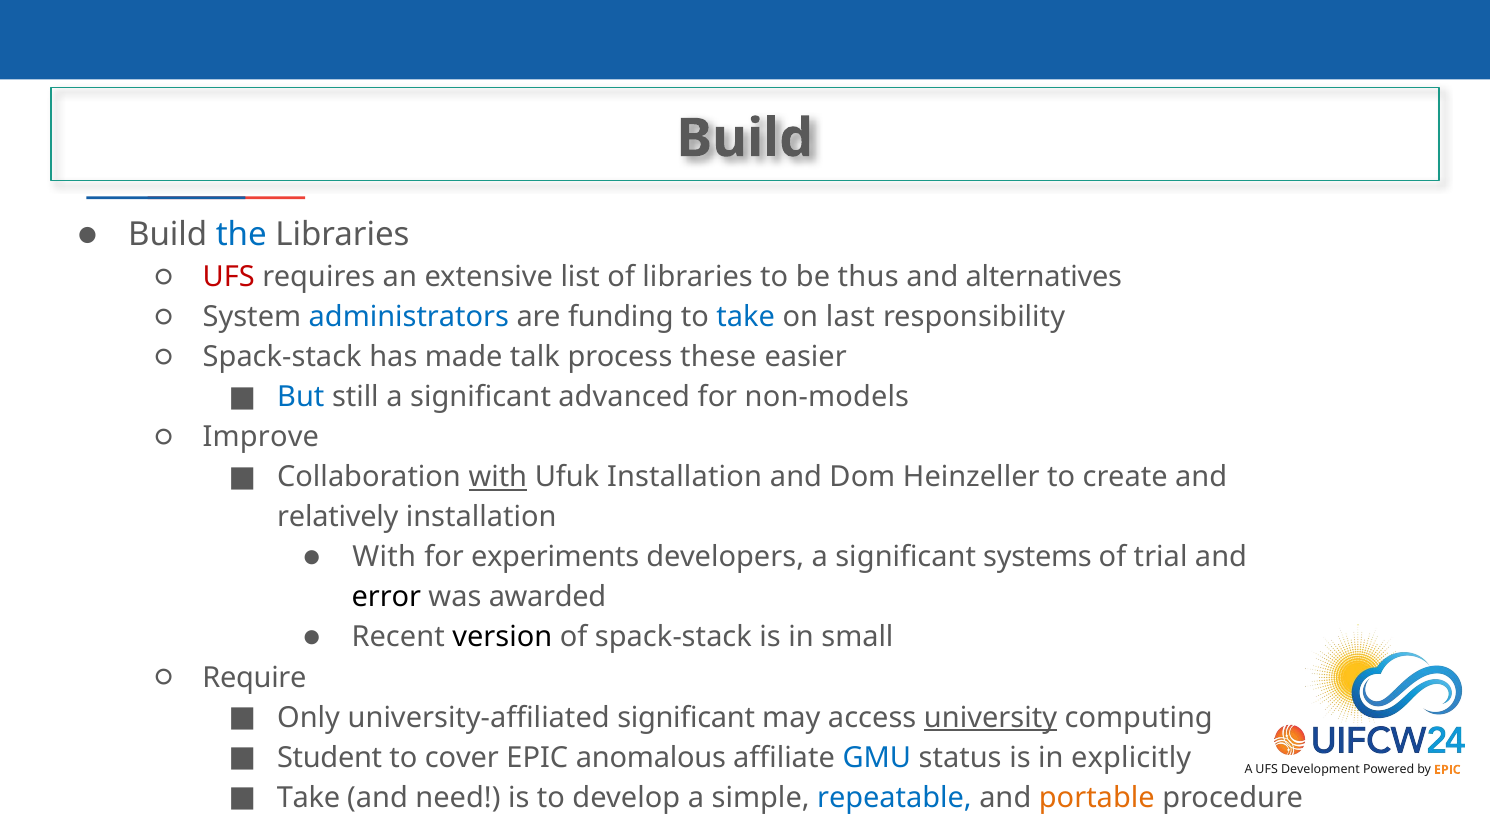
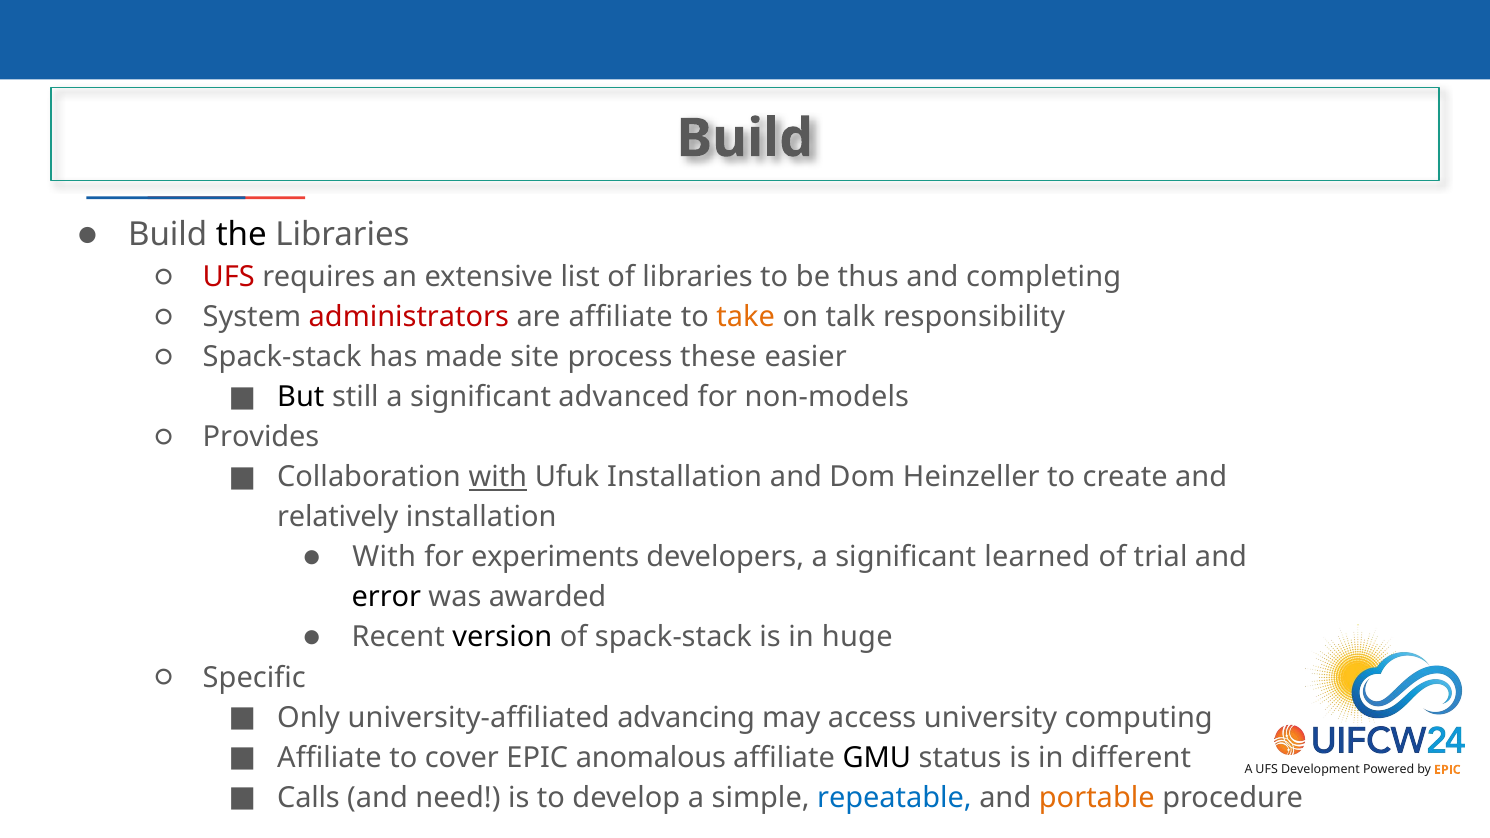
the colour: blue -> black (241, 235)
alternatives: alternatives -> completing (1044, 277)
administrators colour: blue -> red (409, 317)
are funding: funding -> affiliate (621, 317)
take colour: blue -> orange (746, 317)
last: last -> talk (850, 317)
talk: talk -> site (535, 357)
But colour: blue -> black (301, 397)
Improve: Improve -> Provides (261, 437)
systems: systems -> learned (1037, 557)
small: small -> huge (857, 638)
Require: Require -> Specific (254, 678)
university-affiliated significant: significant -> advancing (686, 718)
university underline: present -> none (991, 718)
Student: Student -> Affiliate (329, 758)
GMU colour: blue -> black (877, 758)
explicitly: explicitly -> different (1131, 758)
Take: Take -> Calls (309, 798)
